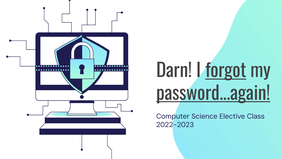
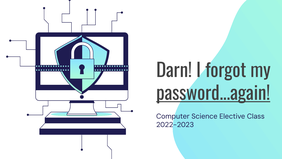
forgot underline: present -> none (226, 71)
